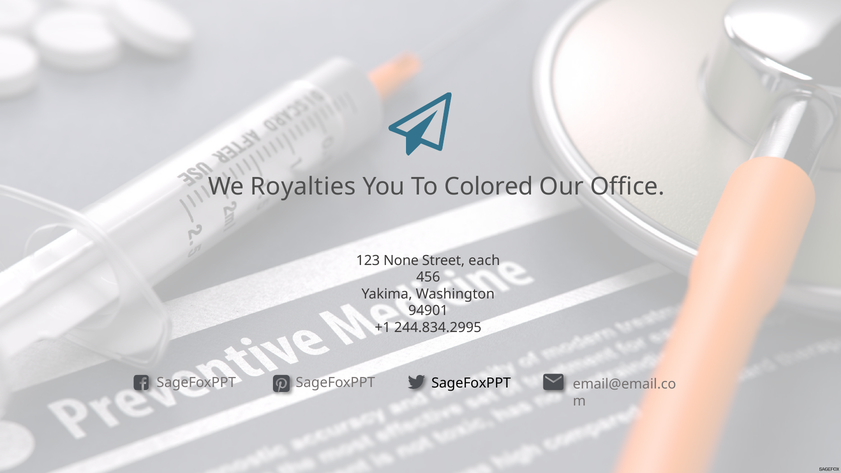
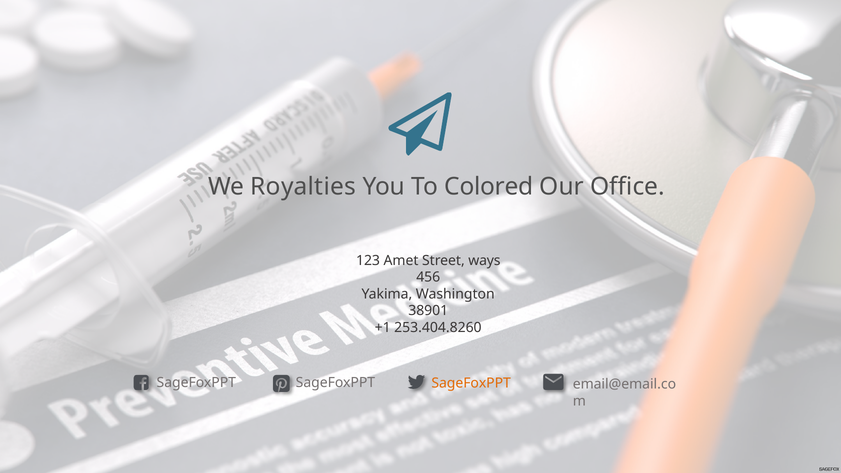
None: None -> Amet (401, 260)
each: each -> ways (484, 260)
94901: 94901 -> 38901 (428, 311)
244.834.2995: 244.834.2995 -> 253.404.8260 (438, 328)
SageFoxPPT colour: black -> orange (471, 383)
